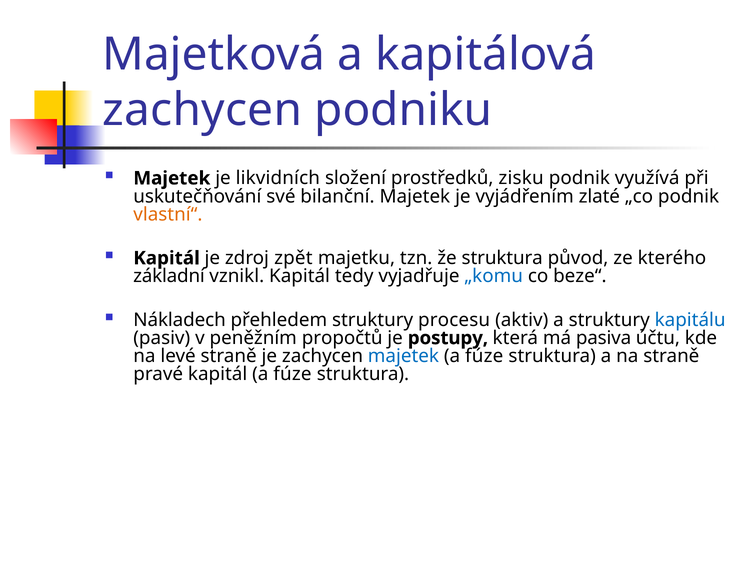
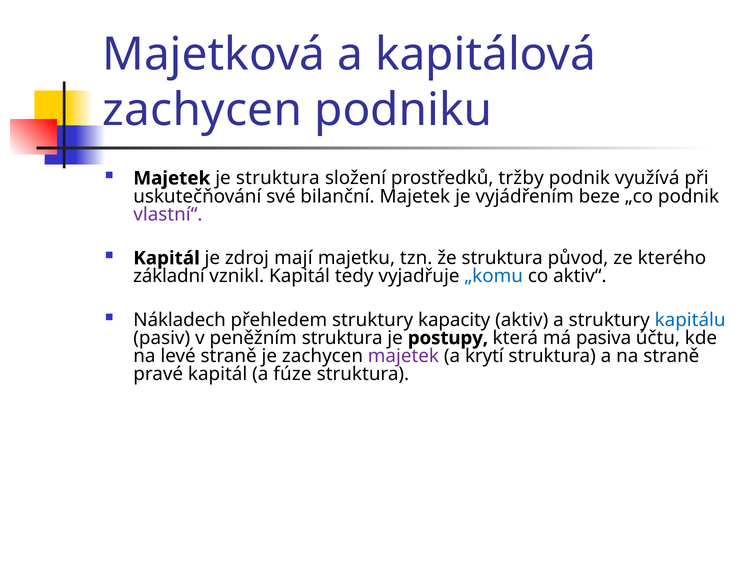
je likvidních: likvidních -> struktura (278, 178)
zisku: zisku -> tržby (521, 178)
zlaté: zlaté -> beze (599, 197)
vlastní“ colour: orange -> purple (168, 215)
zpět: zpět -> mají (293, 258)
beze“: beze“ -> aktiv“ (580, 276)
procesu: procesu -> kapacity (454, 320)
peněžním propočtů: propočtů -> struktura (342, 338)
majetek colour: blue -> purple (403, 356)
fúze: fúze -> krytí (484, 356)
